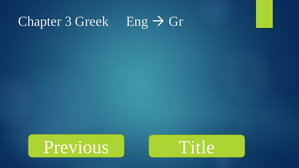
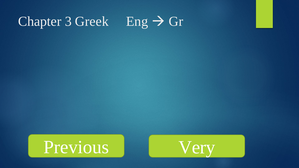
Title: Title -> Very (197, 148)
